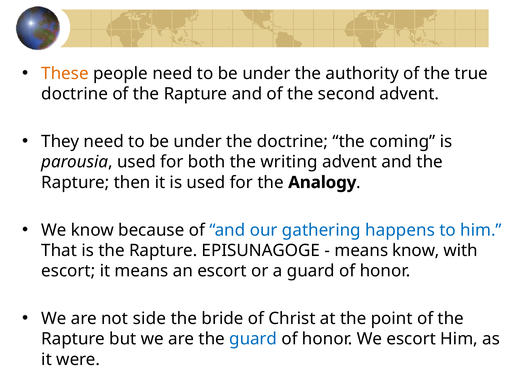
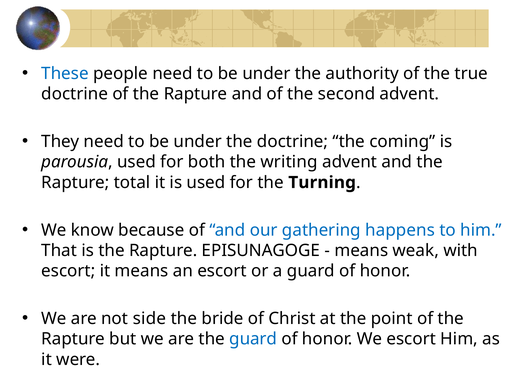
These colour: orange -> blue (65, 74)
then: then -> total (132, 183)
Analogy: Analogy -> Turning (322, 183)
means know: know -> weak (416, 251)
